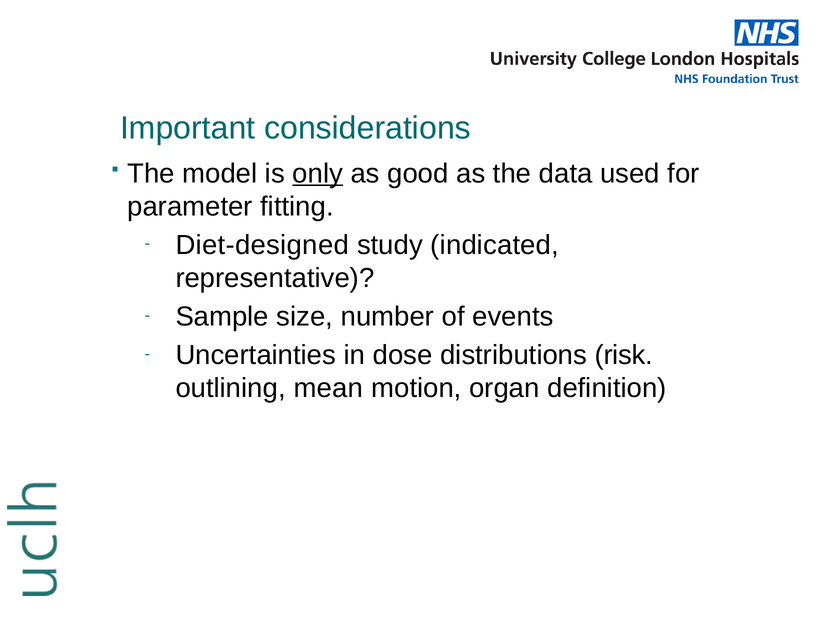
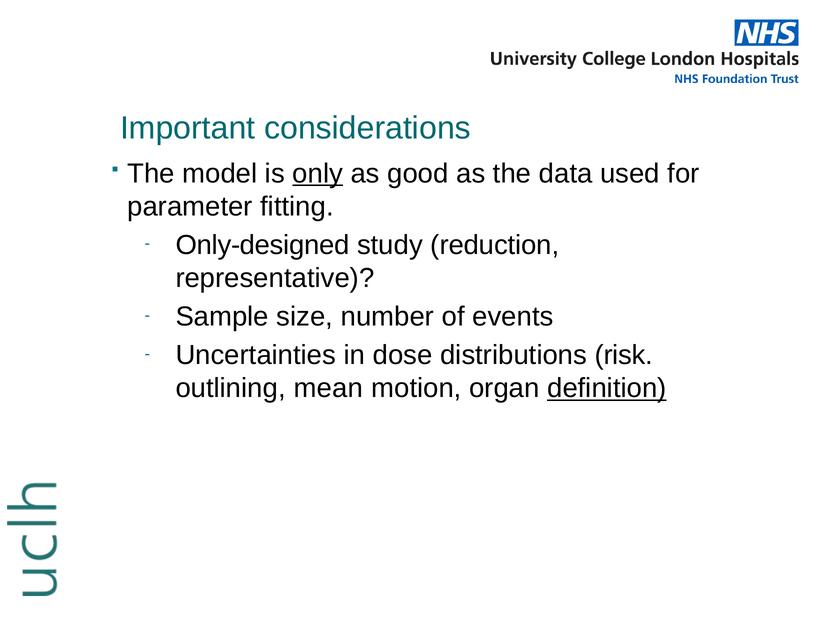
Diet-designed: Diet-designed -> Only-designed (263, 245)
indicated: indicated -> reduction (495, 245)
definition underline: none -> present (607, 388)
